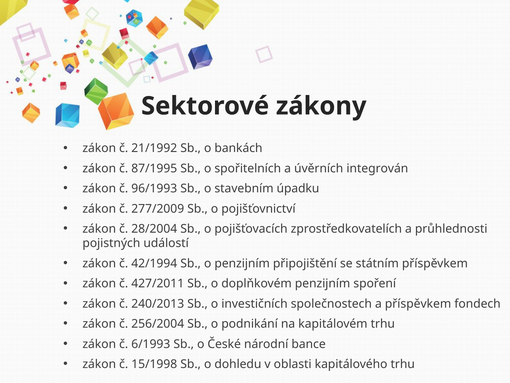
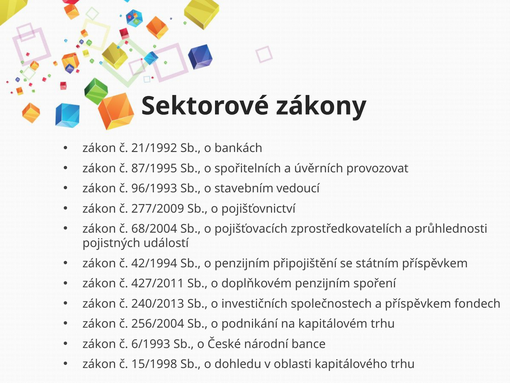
integrován: integrován -> provozovat (377, 168)
úpadku: úpadku -> vedoucí (298, 188)
28/2004: 28/2004 -> 68/2004 (154, 229)
